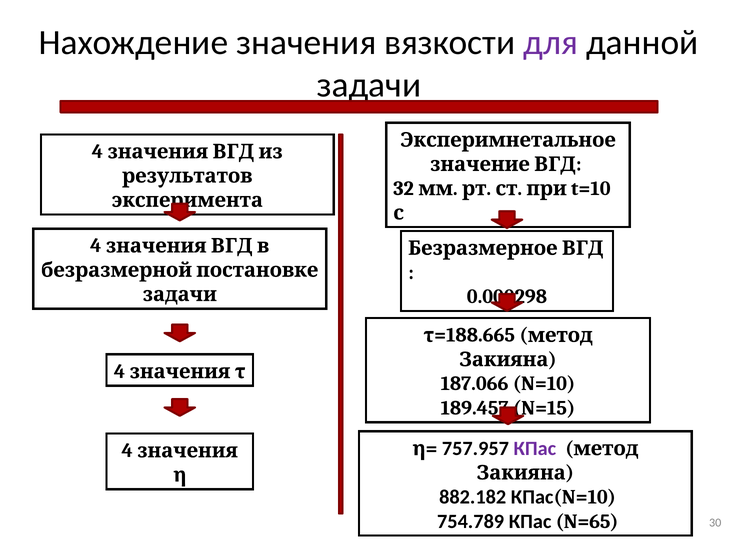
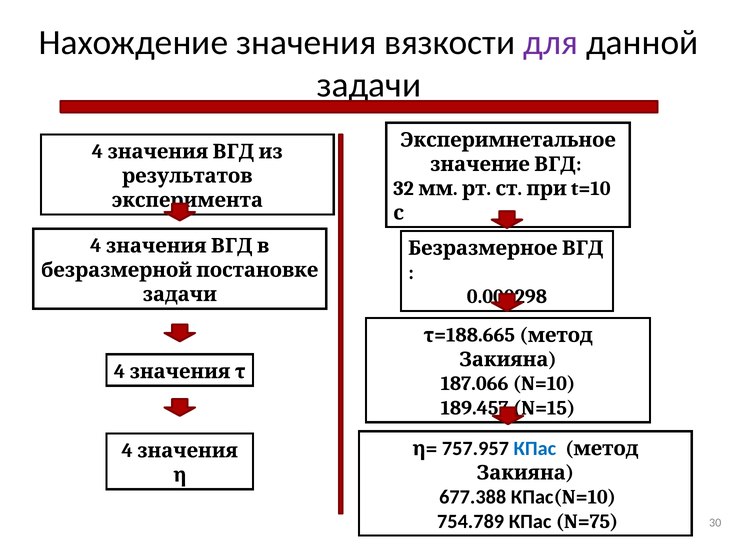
КПас colour: purple -> blue (535, 449)
882.182: 882.182 -> 677.388 (473, 498)
N=65: N=65 -> N=75 (587, 522)
